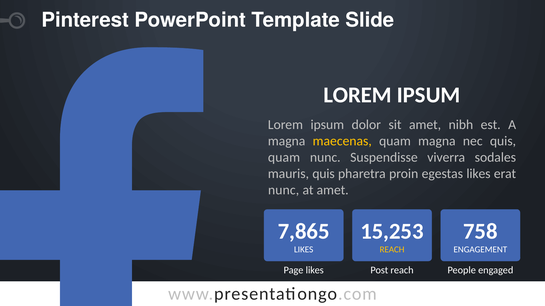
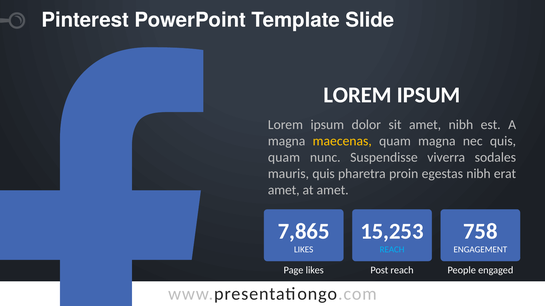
egestas likes: likes -> nibh (478, 174)
nunc: nunc -> amet (284, 190)
REACH colour: yellow -> light blue (392, 250)
